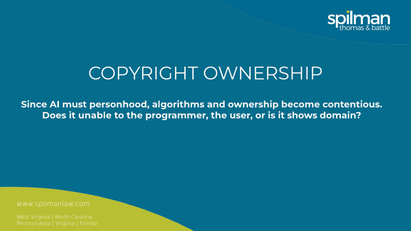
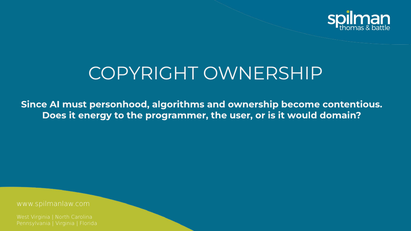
unable: unable -> energy (95, 115)
shows: shows -> would (302, 115)
